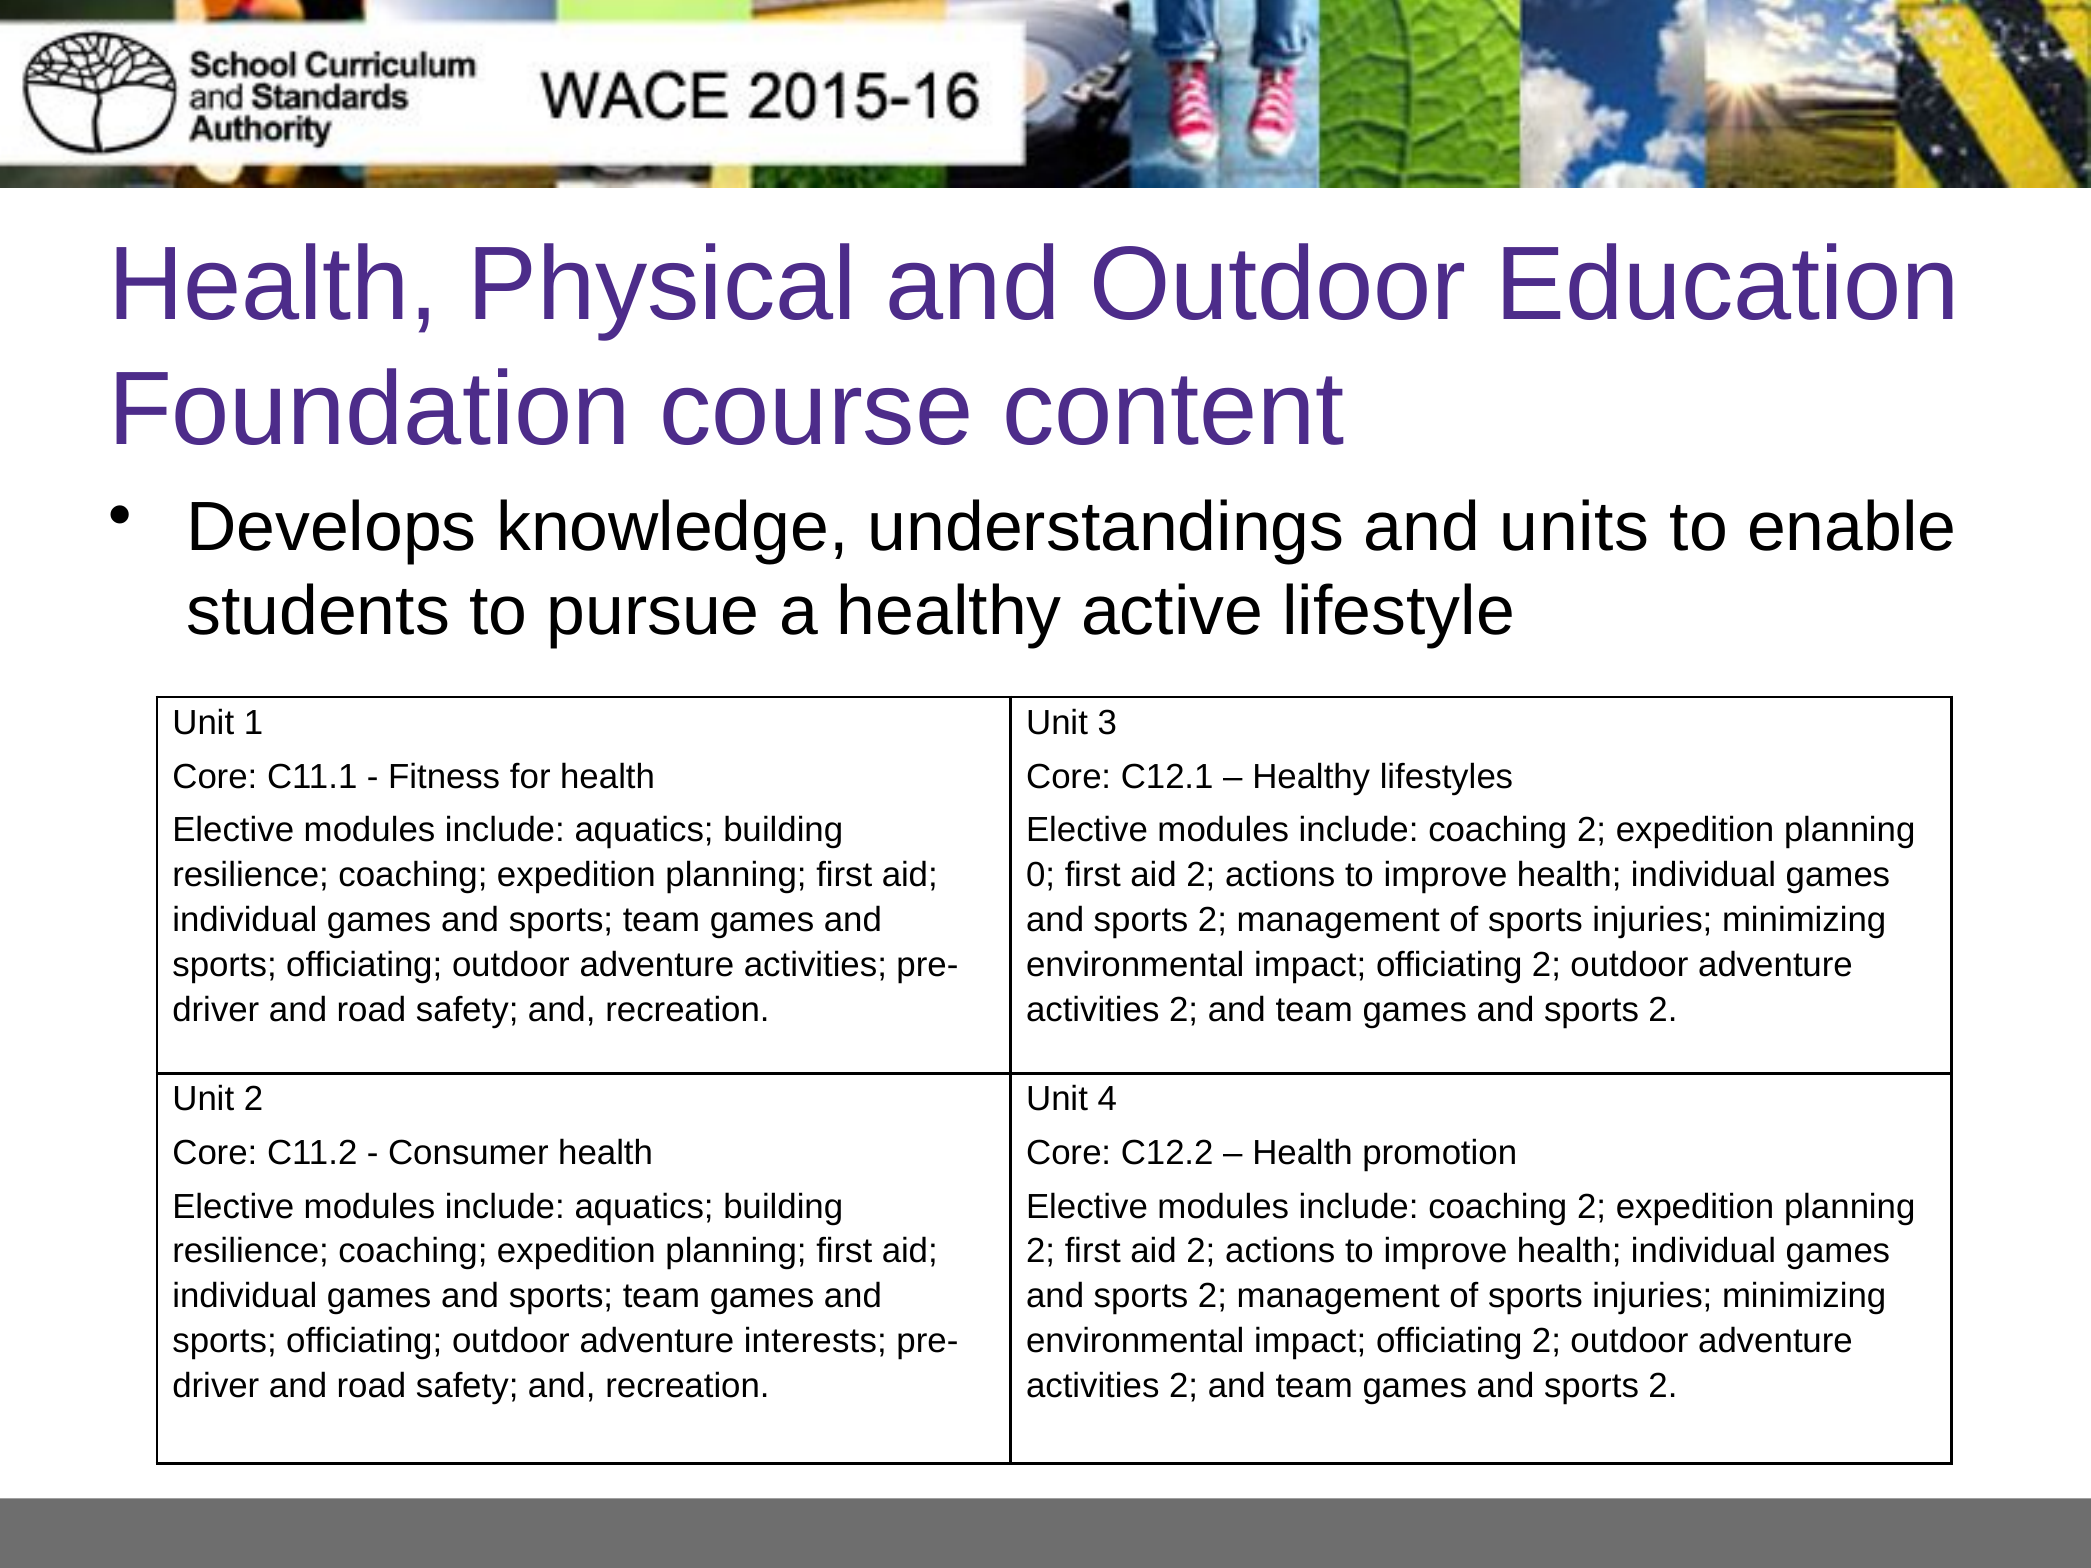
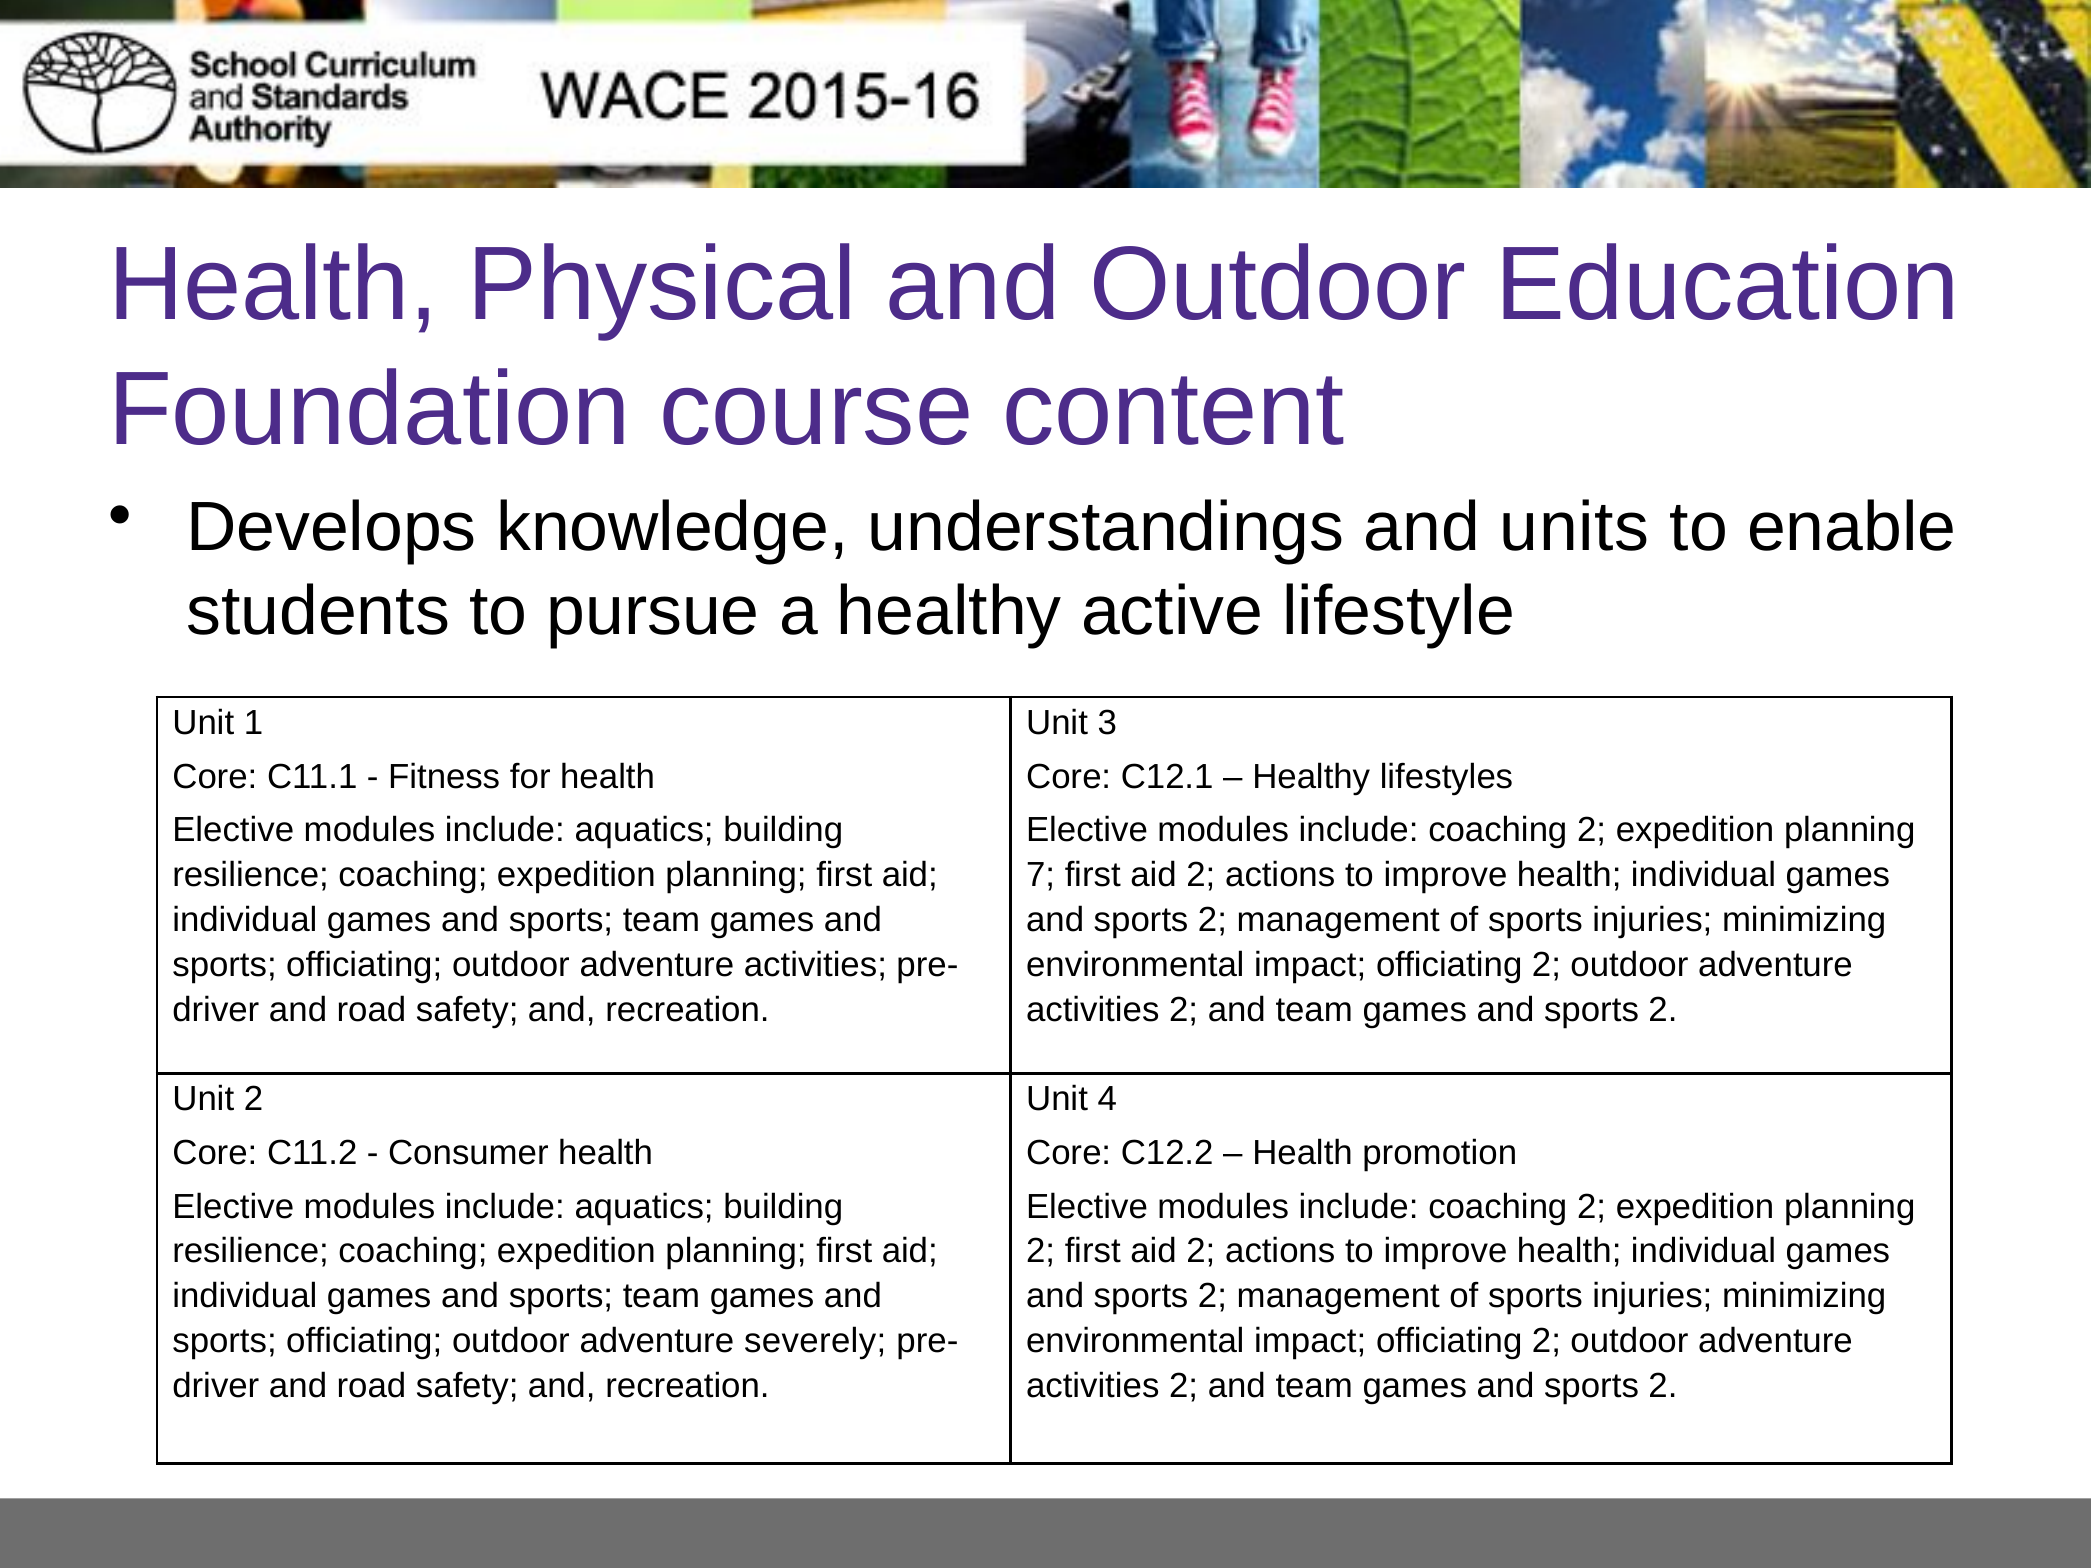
0: 0 -> 7 (1041, 875)
interests: interests -> severely (815, 1341)
